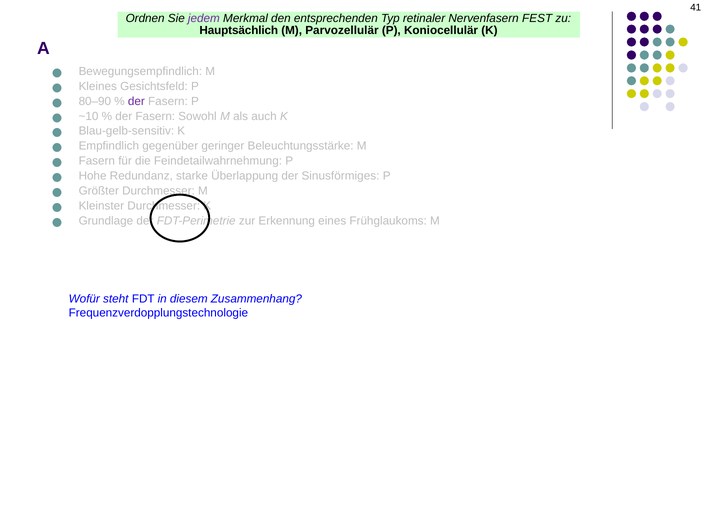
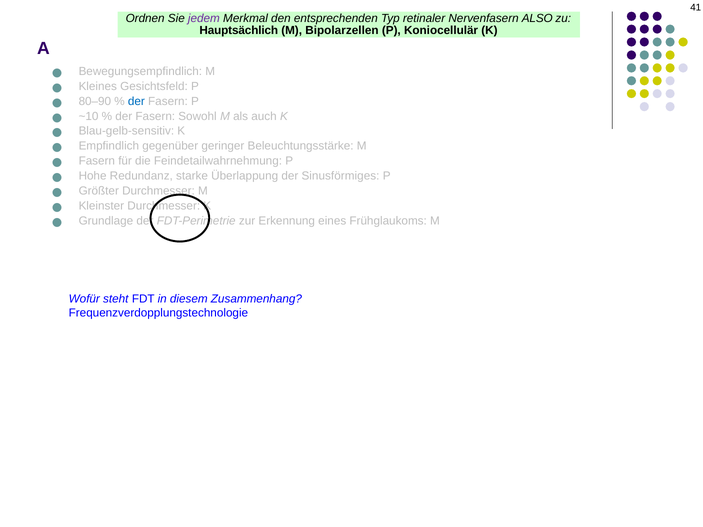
FEST: FEST -> ALSO (537, 18)
Parvozellulär: Parvozellulär -> Bipolarzellen (342, 30)
der colour: purple -> blue (136, 102)
